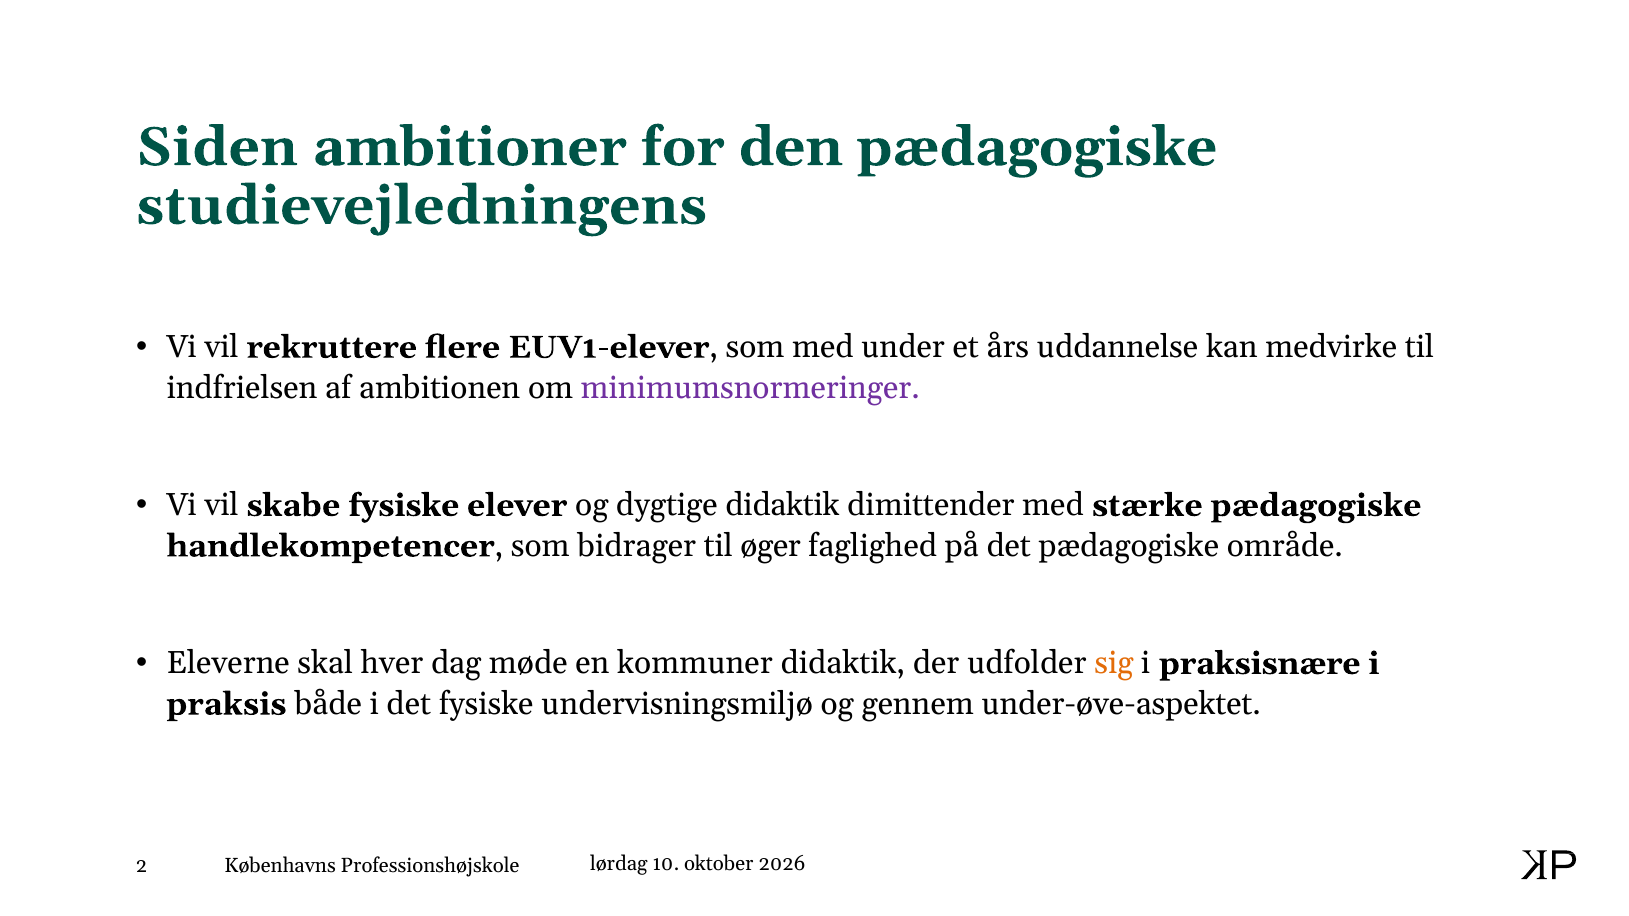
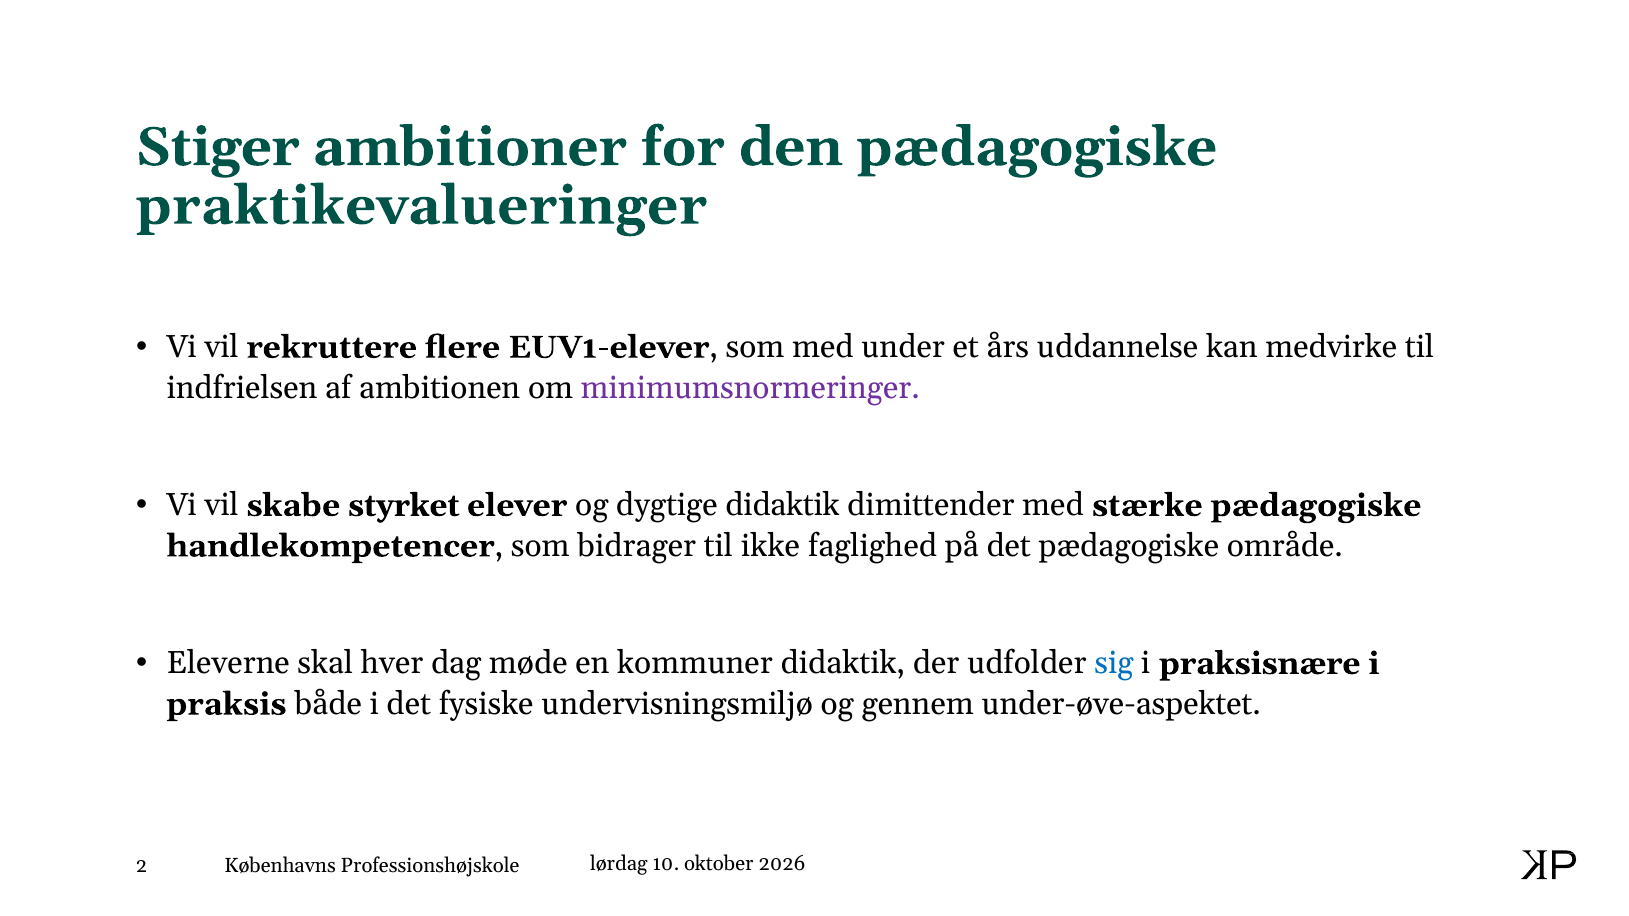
Siden: Siden -> Stiger (218, 147)
studievejledningens: studievejledningens -> praktikevalueringer (421, 206)
skabe fysiske: fysiske -> styrket (404, 506)
øger: øger -> ikke (770, 546)
sig colour: orange -> blue (1114, 664)
